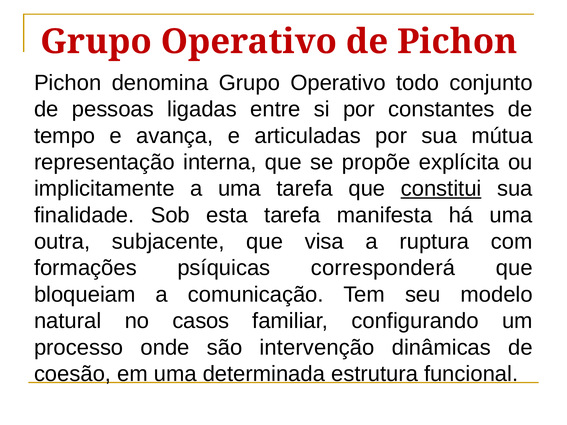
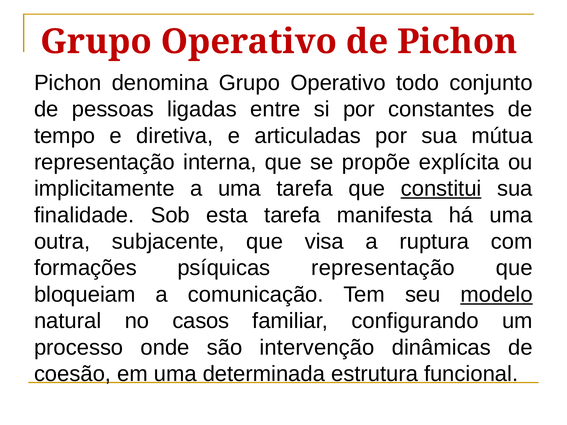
avança: avança -> diretiva (175, 136)
psíquicas corresponderá: corresponderá -> representação (383, 268)
modelo underline: none -> present (497, 295)
